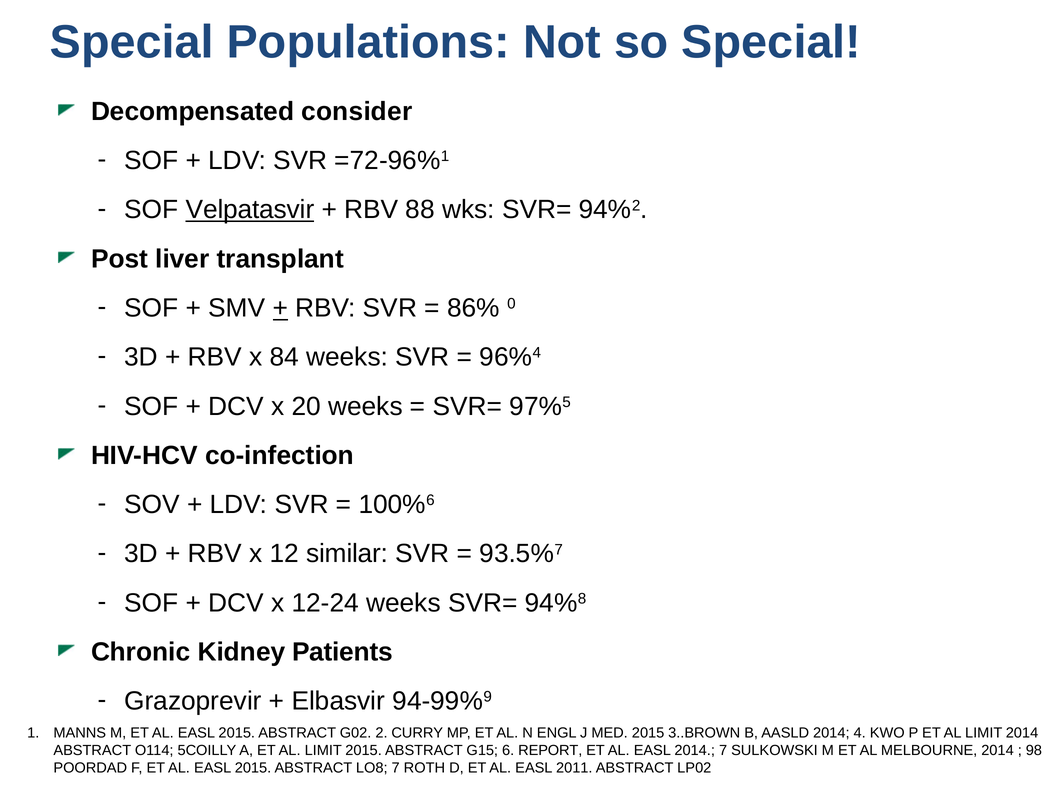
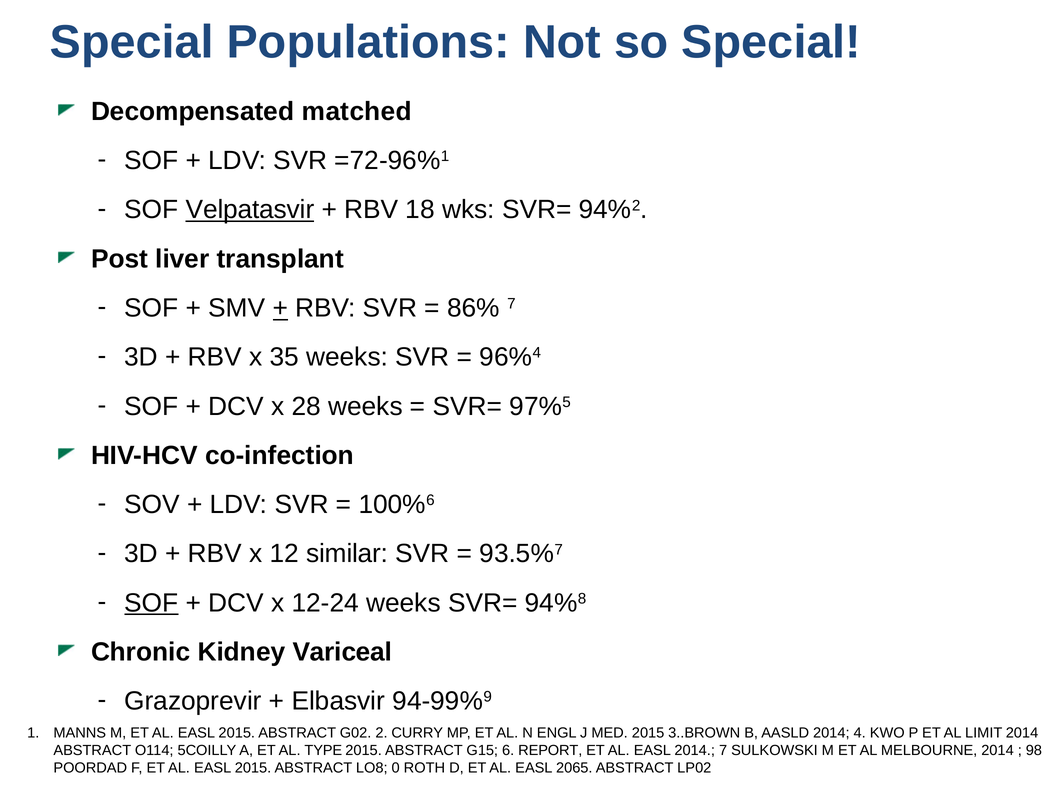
consider: consider -> matched (357, 111)
88: 88 -> 18 (420, 210)
86% 0: 0 -> 7 (511, 304)
84: 84 -> 35 (284, 357)
20: 20 -> 28 (306, 406)
SOF underline: none -> present (151, 603)
Patients: Patients -> Variceal (342, 652)
A ET AL LIMIT: LIMIT -> TYPE (323, 750)
LO8 7: 7 -> 0 (396, 768)
2011: 2011 -> 2065 (574, 768)
